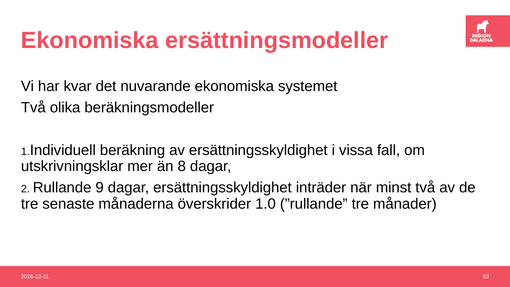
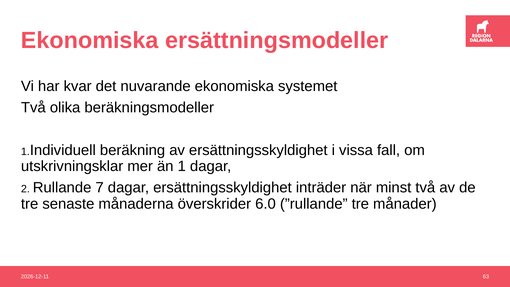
än 8: 8 -> 1 (182, 166)
9: 9 -> 7 (100, 188)
1.0: 1.0 -> 6.0 (266, 204)
